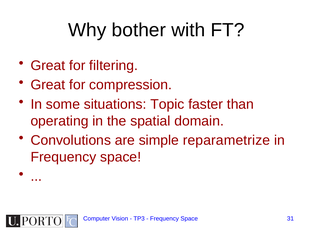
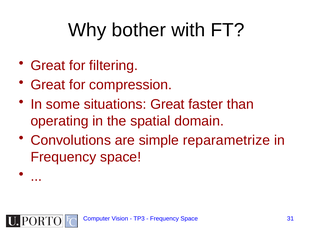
situations Topic: Topic -> Great (167, 105)
